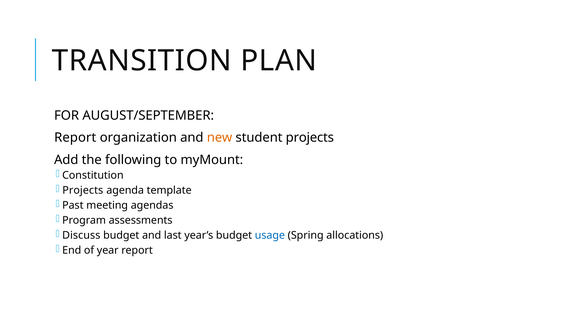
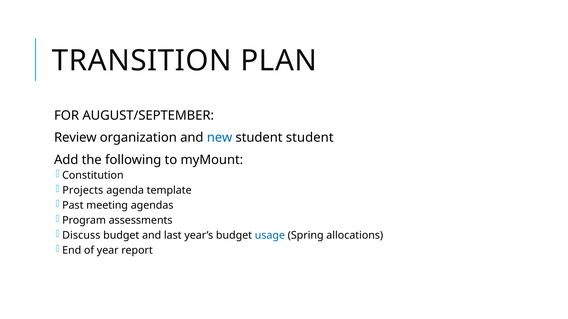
Report: Report -> Review (75, 138)
new colour: orange -> blue (220, 138)
student projects: projects -> student (310, 138)
